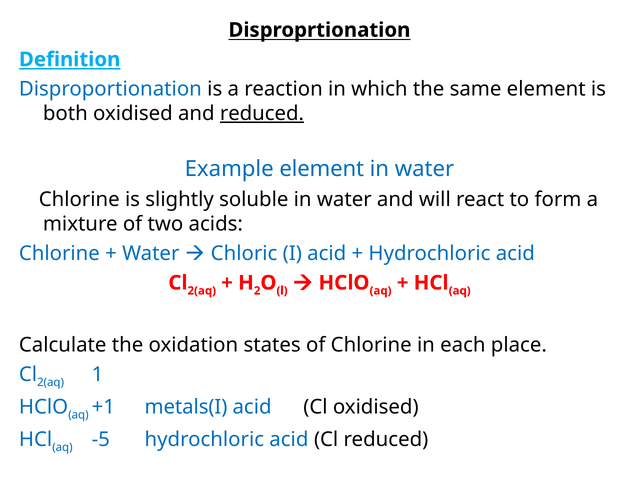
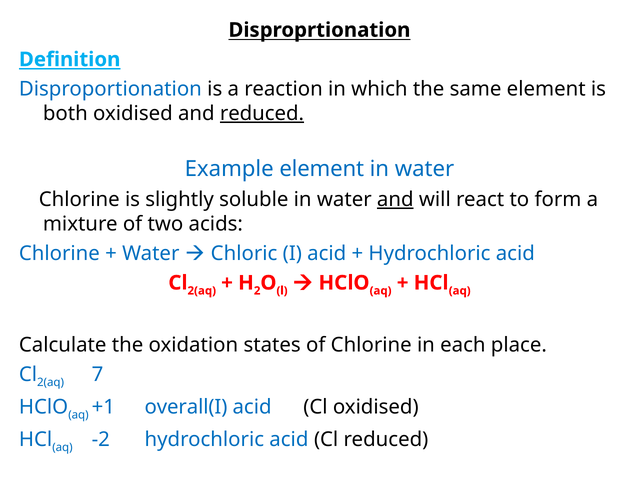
and underline: none -> present (395, 200)
1: 1 -> 7 (98, 375)
metals(I: metals(I -> overall(I (186, 407)
-5: -5 -> -2 (101, 440)
